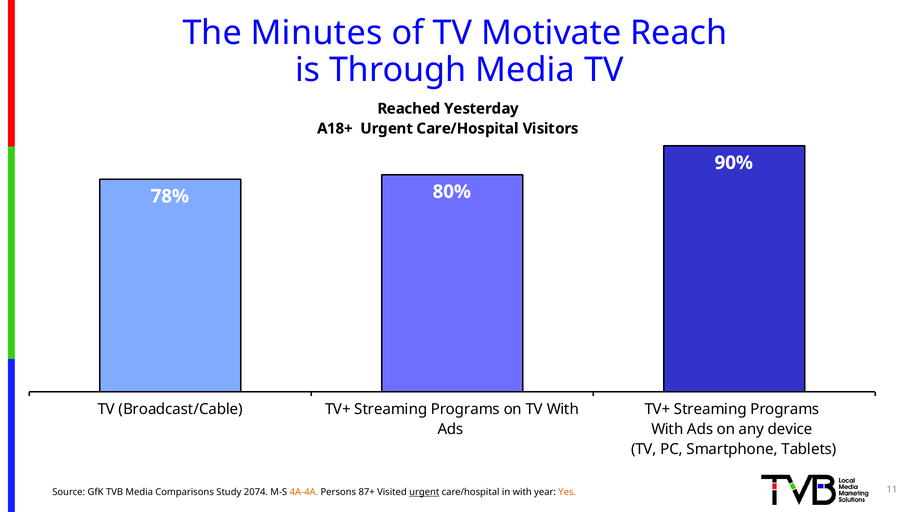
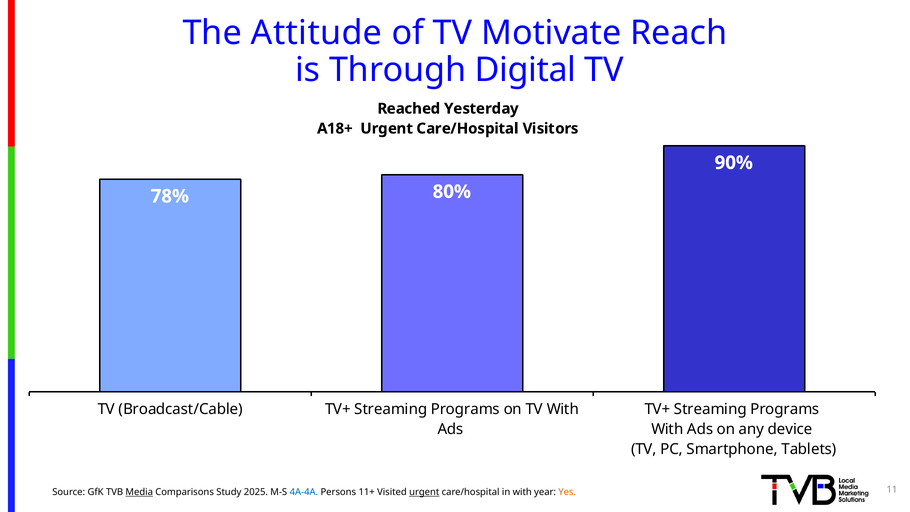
Minutes: Minutes -> Attitude (317, 33)
Through Media: Media -> Digital (525, 70)
Media underline: none -> present (139, 492)
2074: 2074 -> 2025 (256, 492)
4A-4A colour: orange -> blue (304, 492)
87+: 87+ -> 11+ (367, 492)
